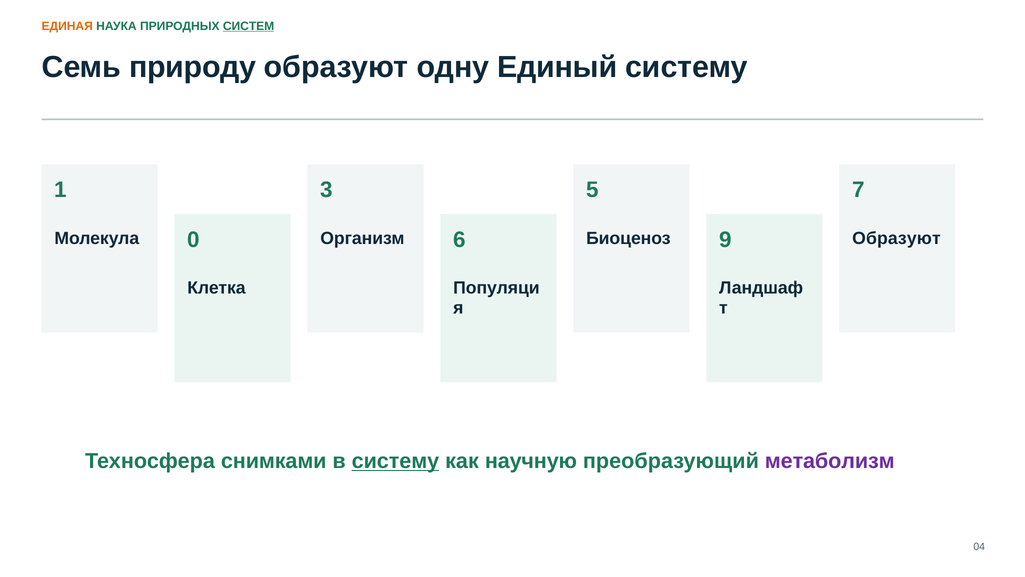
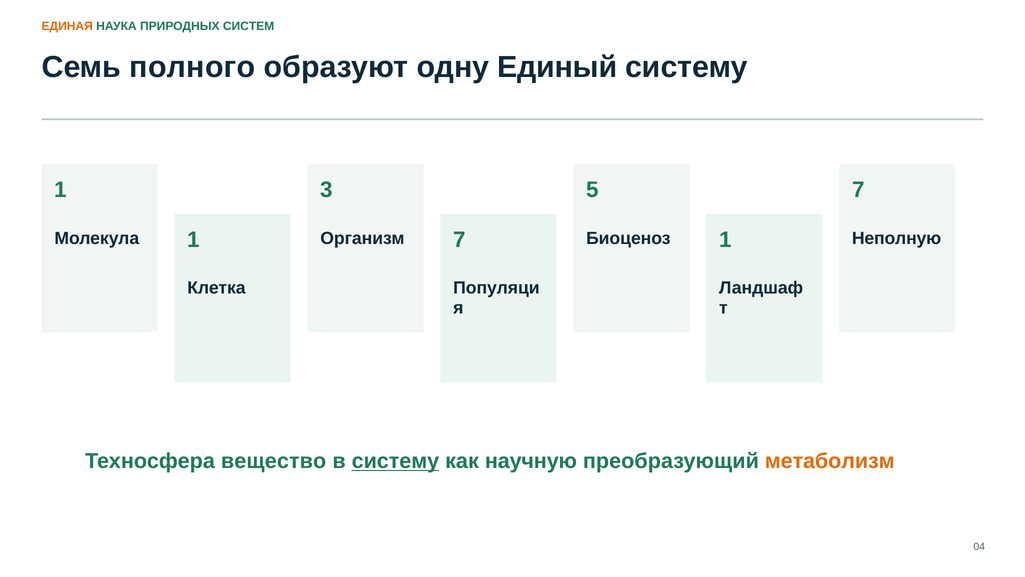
СИСТЕМ underline: present -> none (249, 26)
природу: природу -> полного (192, 67)
Молекула 0: 0 -> 1 (194, 239)
Организм 6: 6 -> 7 (459, 239)
Биоценоз 9: 9 -> 1 (725, 239)
Образуют: Образуют -> Неполную (897, 238)
снимками: снимками -> вещество (274, 461)
метаболизм colour: purple -> orange (830, 461)
